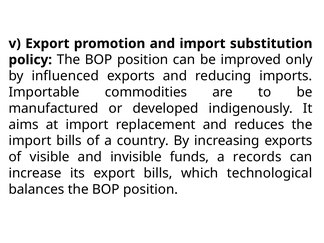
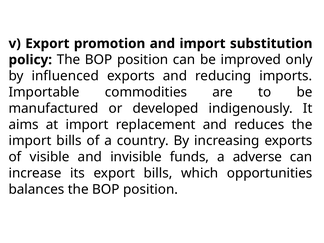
records: records -> adverse (257, 157)
technological: technological -> opportunities (270, 173)
